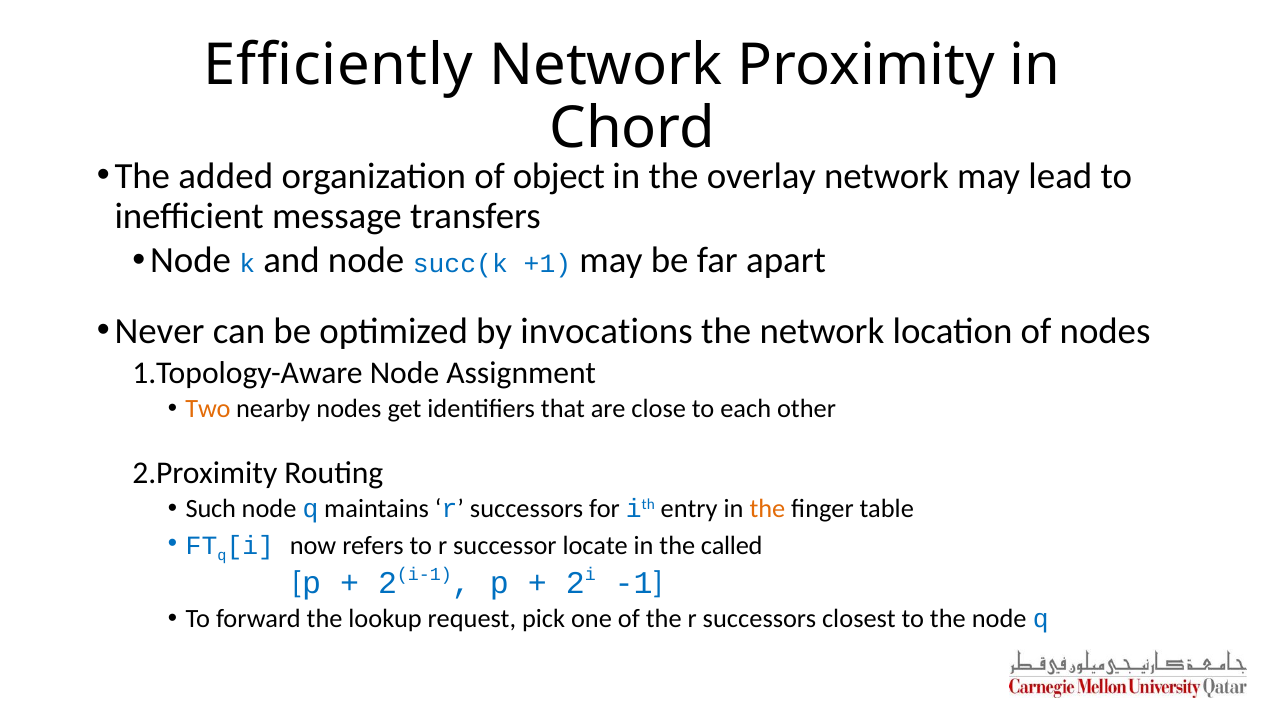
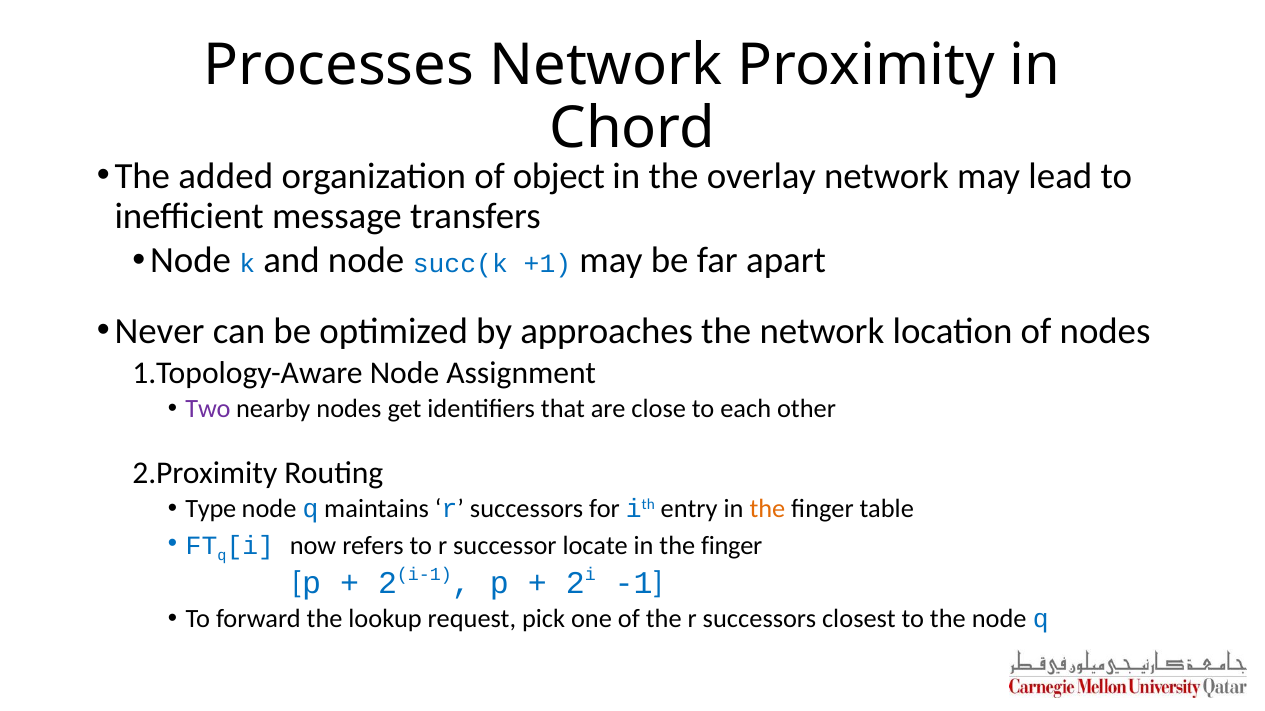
Efficiently: Efficiently -> Processes (339, 66)
invocations: invocations -> approaches (607, 331)
Two colour: orange -> purple (208, 409)
Such: Such -> Type (211, 510)
called: called -> finger (732, 546)
